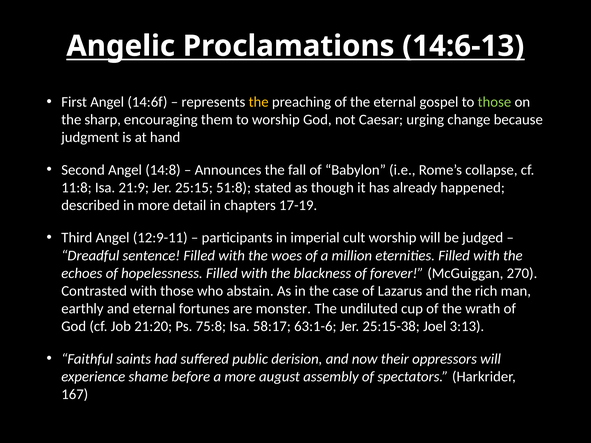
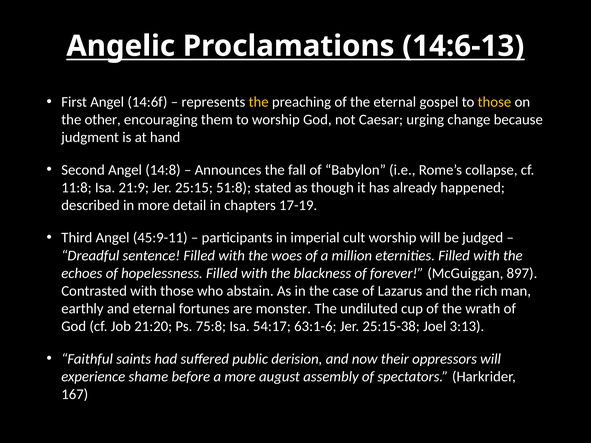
those colour: light green -> yellow (494, 102)
sharp: sharp -> other (103, 120)
12:9-11: 12:9-11 -> 45:9-11 (160, 238)
270: 270 -> 897 (522, 273)
58:17: 58:17 -> 54:17 (272, 327)
